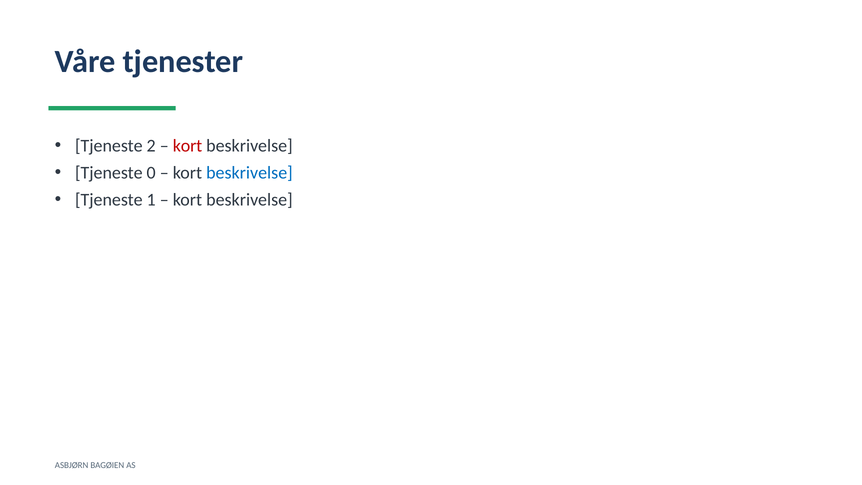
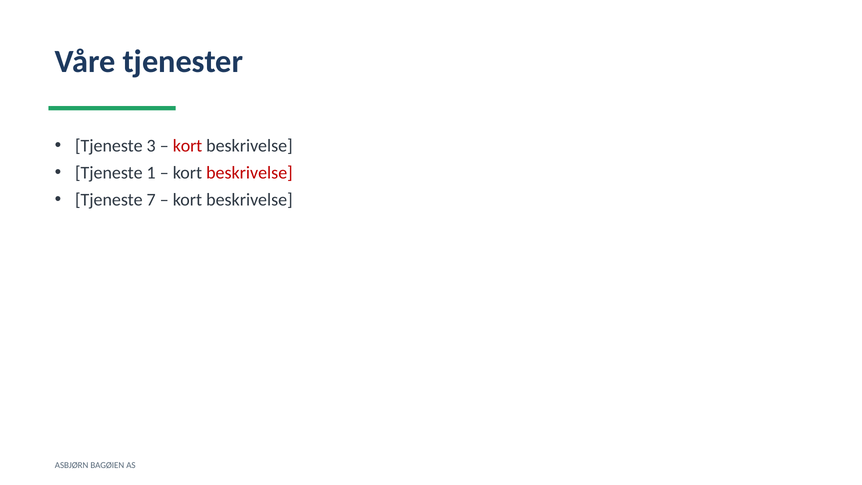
2: 2 -> 3 (151, 146)
0: 0 -> 1 (151, 173)
beskrivelse colour: blue -> red (249, 173)
1: 1 -> 7 (151, 200)
